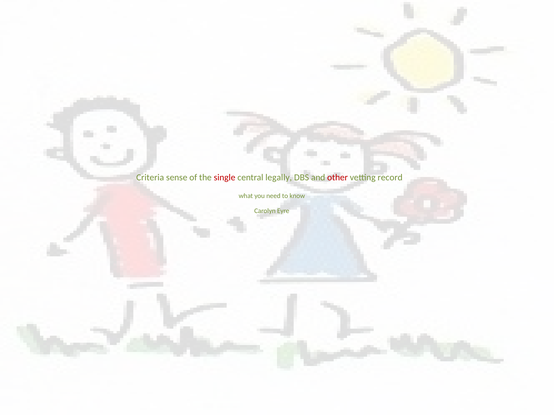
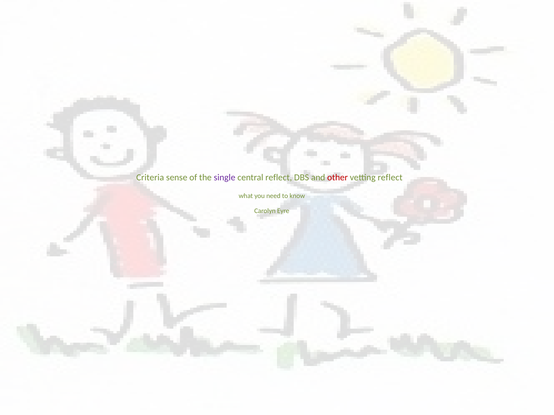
single colour: red -> purple (225, 178)
central legally: legally -> reflect (279, 178)
vetting record: record -> reflect (390, 178)
